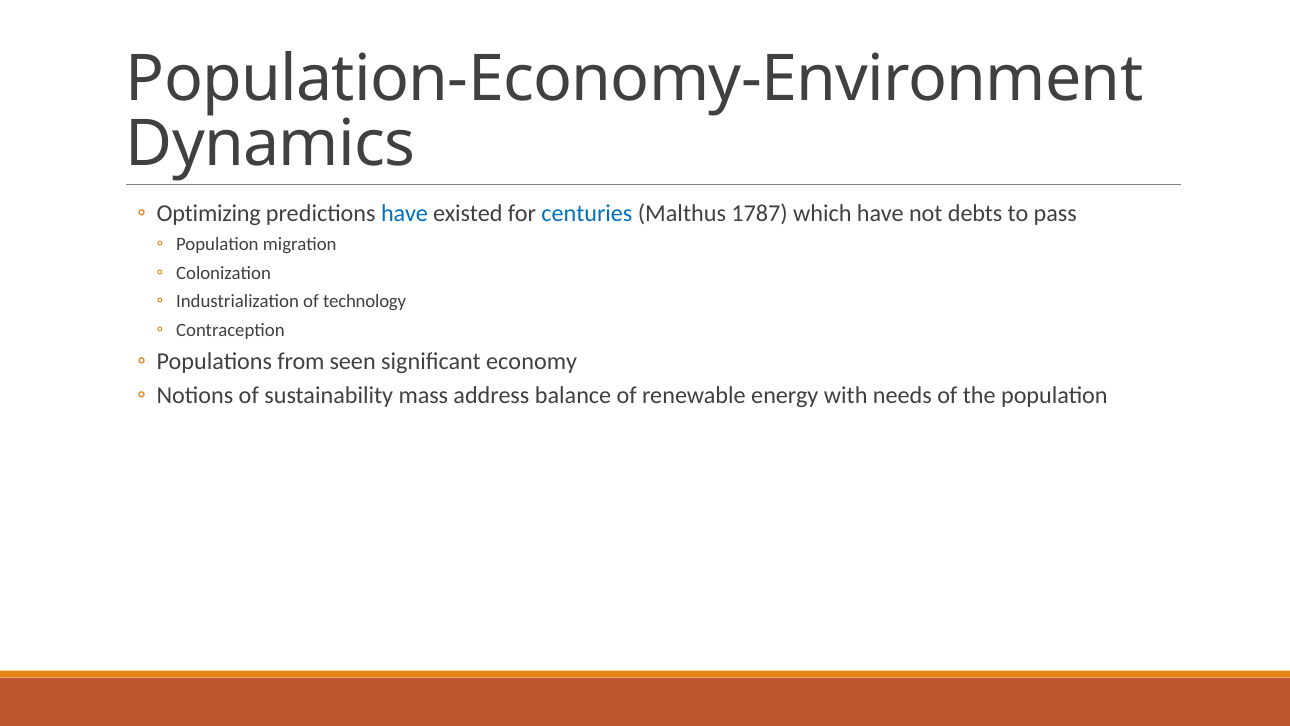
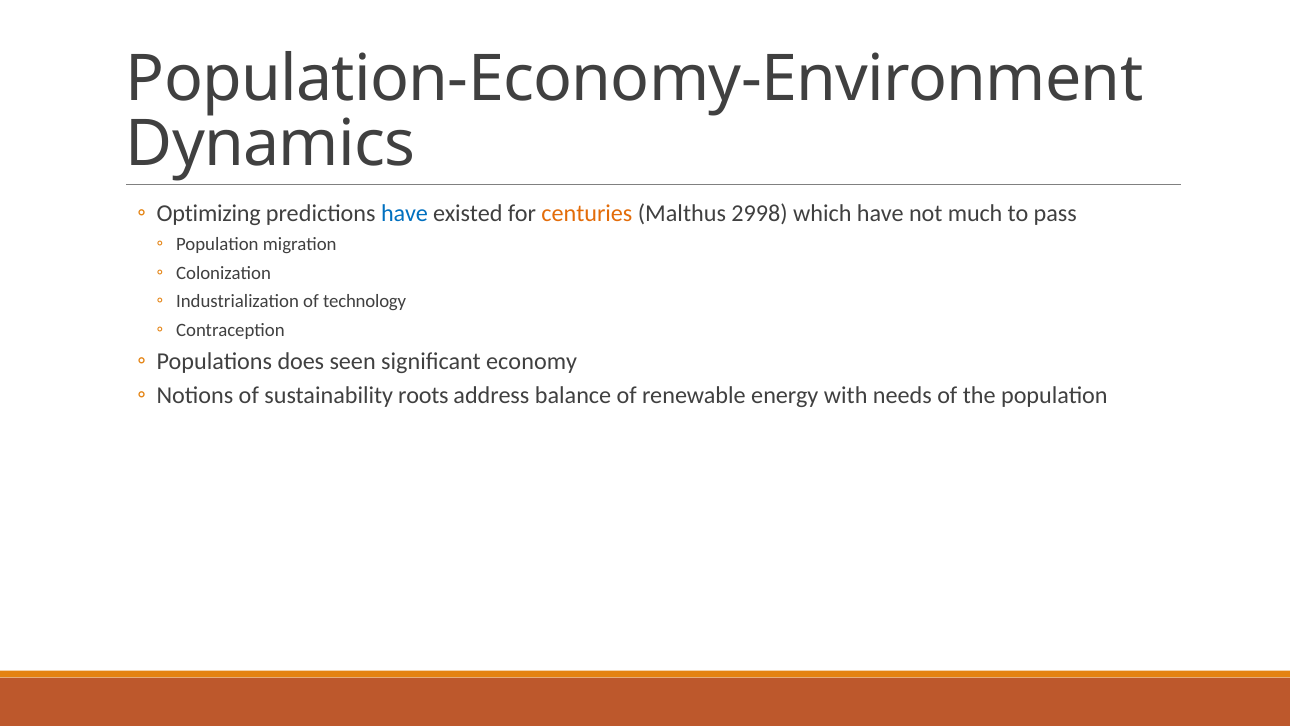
centuries colour: blue -> orange (587, 213)
1787: 1787 -> 2998 (760, 213)
debts: debts -> much (975, 213)
from: from -> does (301, 361)
mass: mass -> roots (423, 395)
